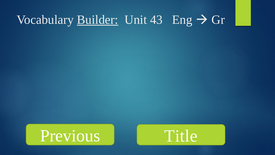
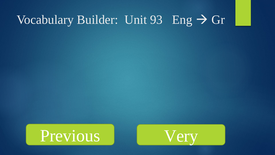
Builder underline: present -> none (98, 20)
43: 43 -> 93 (156, 20)
Title: Title -> Very (181, 136)
